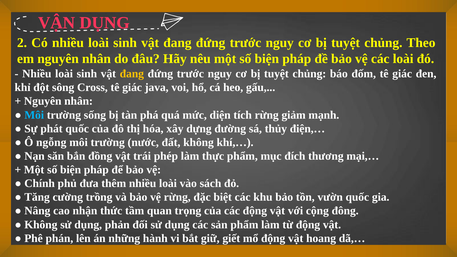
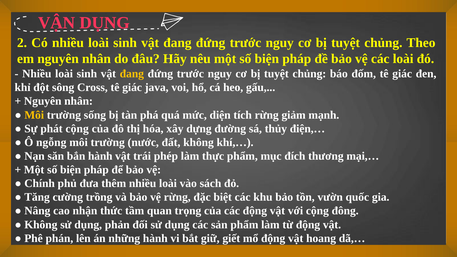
Môi colour: light blue -> yellow (34, 115)
phát quốc: quốc -> cộng (77, 129)
bắn đồng: đồng -> hành (100, 156)
